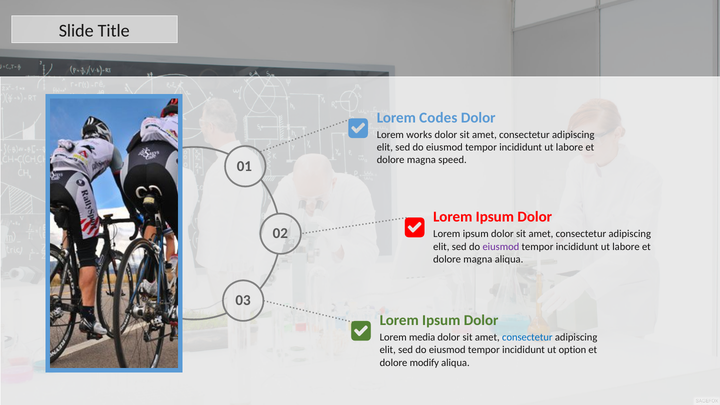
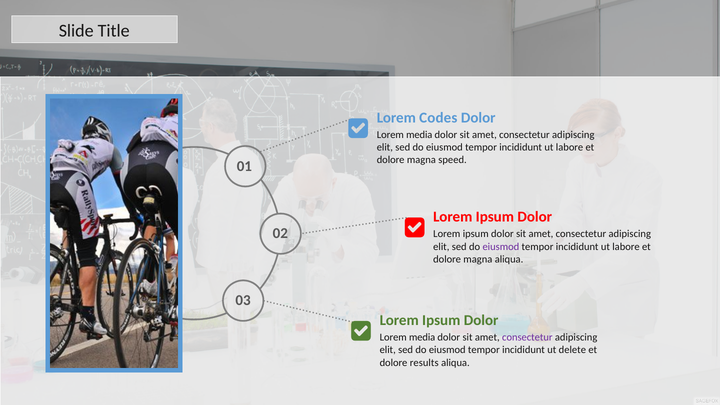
works: works -> media (419, 135)
consectetur colour: blue -> purple (527, 337)
option: option -> delete (572, 350)
modify: modify -> results (424, 363)
